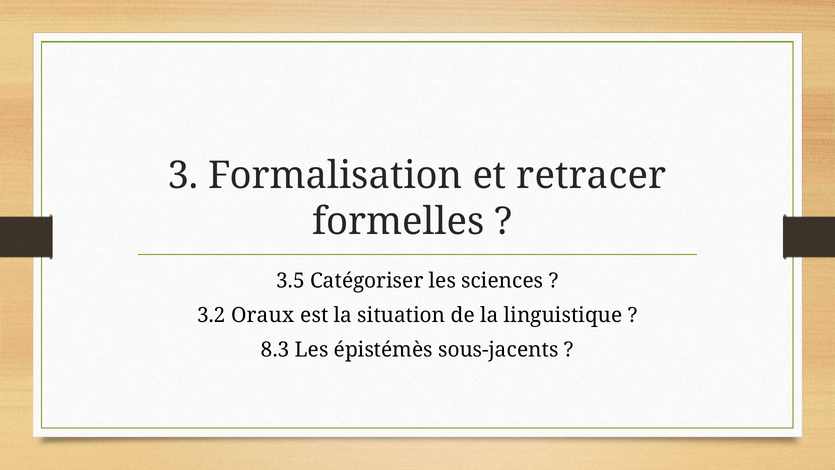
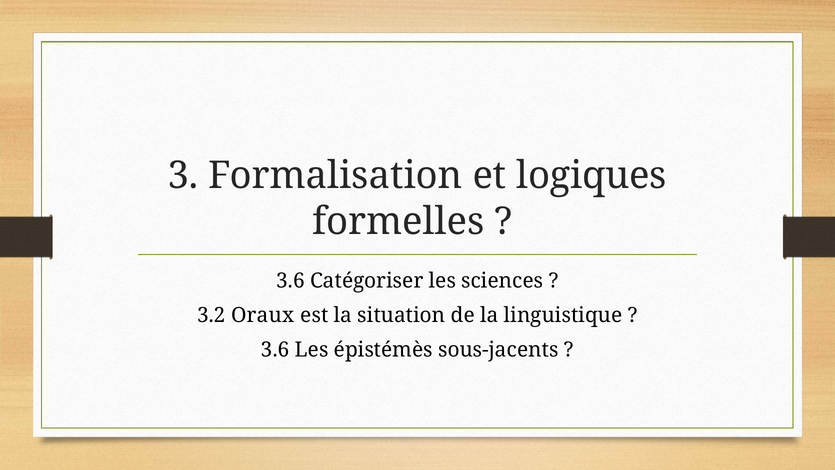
retracer: retracer -> logiques (592, 176)
3.5: 3.5 -> 3.6 (290, 281)
8.3: 8.3 -> 3.6 (275, 349)
